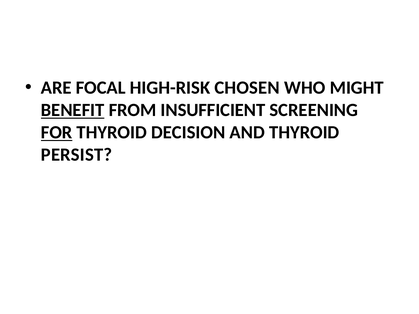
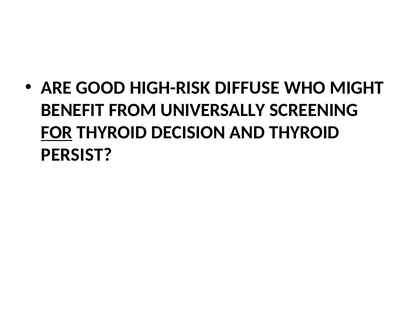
FOCAL: FOCAL -> GOOD (101, 88)
CHOSEN: CHOSEN -> DIFFUSE (247, 88)
BENEFIT underline: present -> none (73, 110)
INSUFFICIENT: INSUFFICIENT -> UNIVERSALLY (213, 110)
